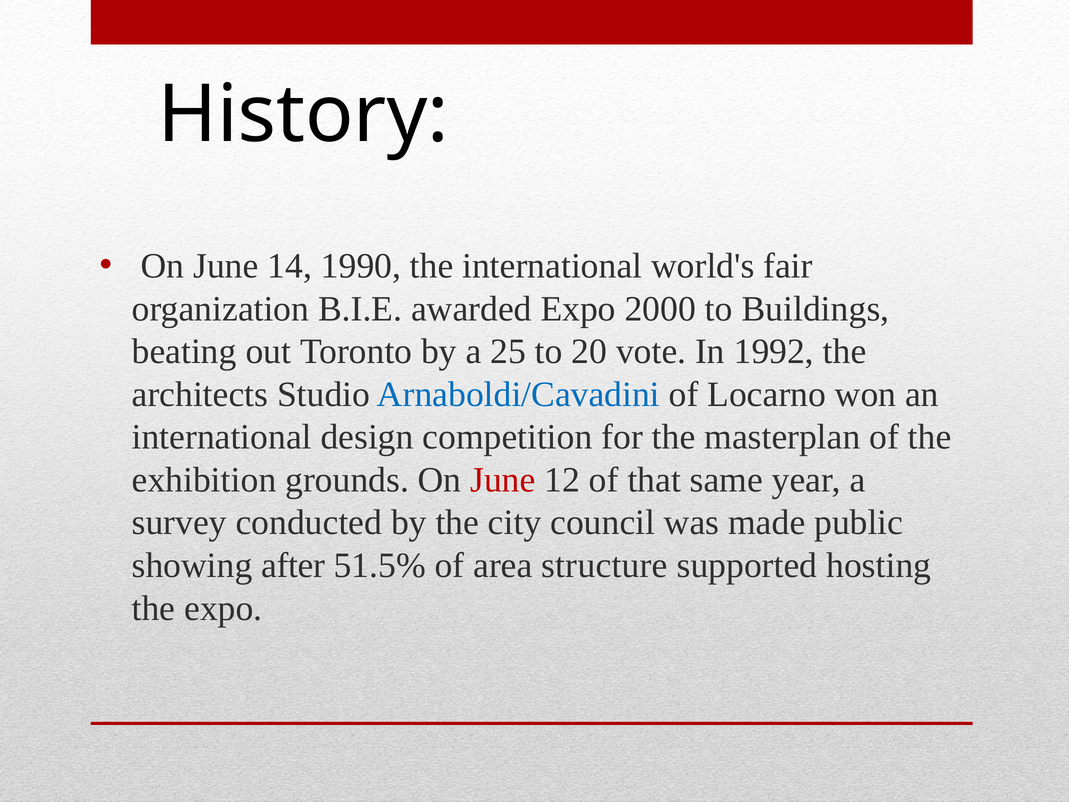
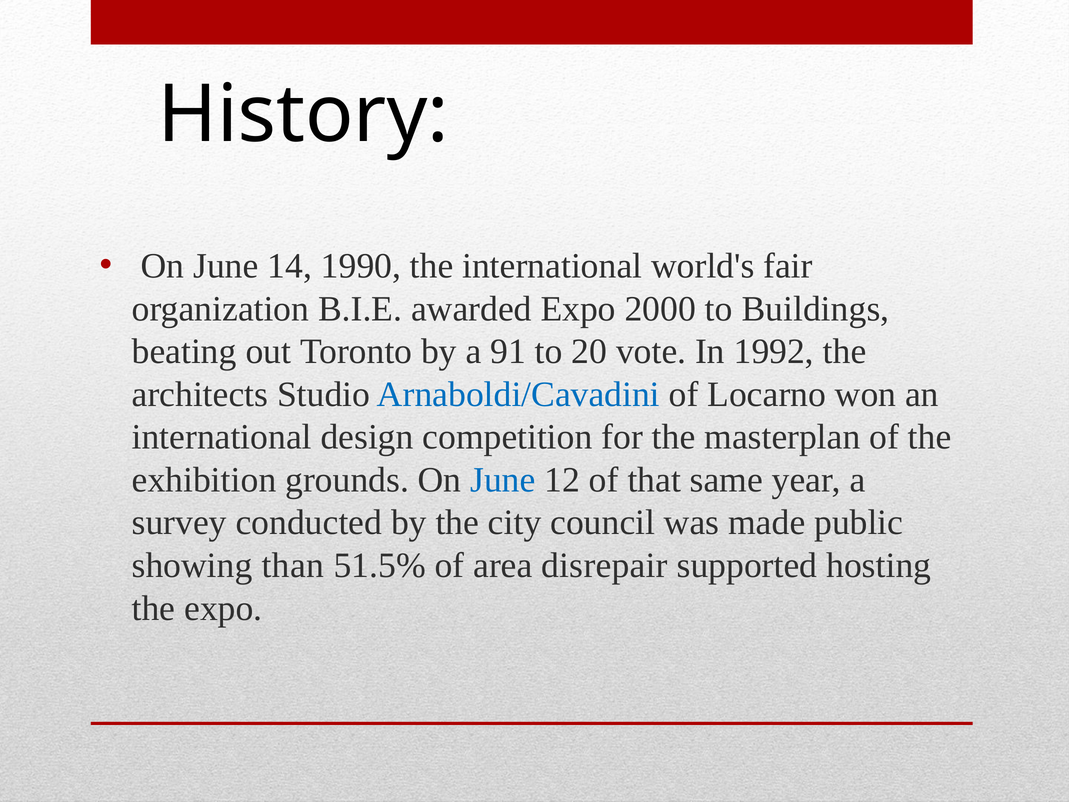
25: 25 -> 91 (508, 351)
June colour: red -> blue (503, 480)
after: after -> than (293, 565)
structure: structure -> disrepair (604, 565)
